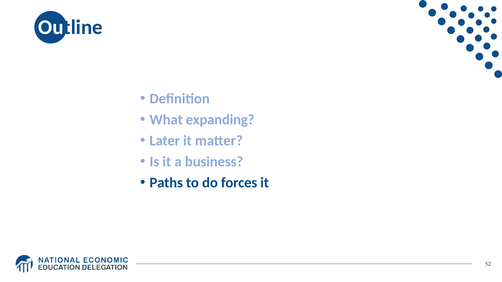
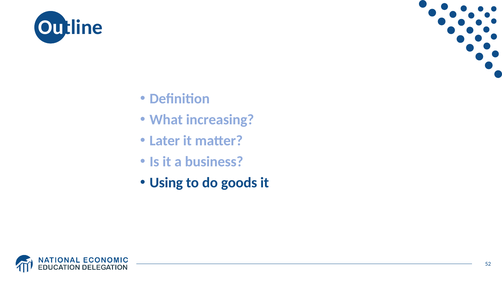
expanding: expanding -> increasing (220, 120)
Paths: Paths -> Using (166, 183)
forces: forces -> goods (239, 183)
